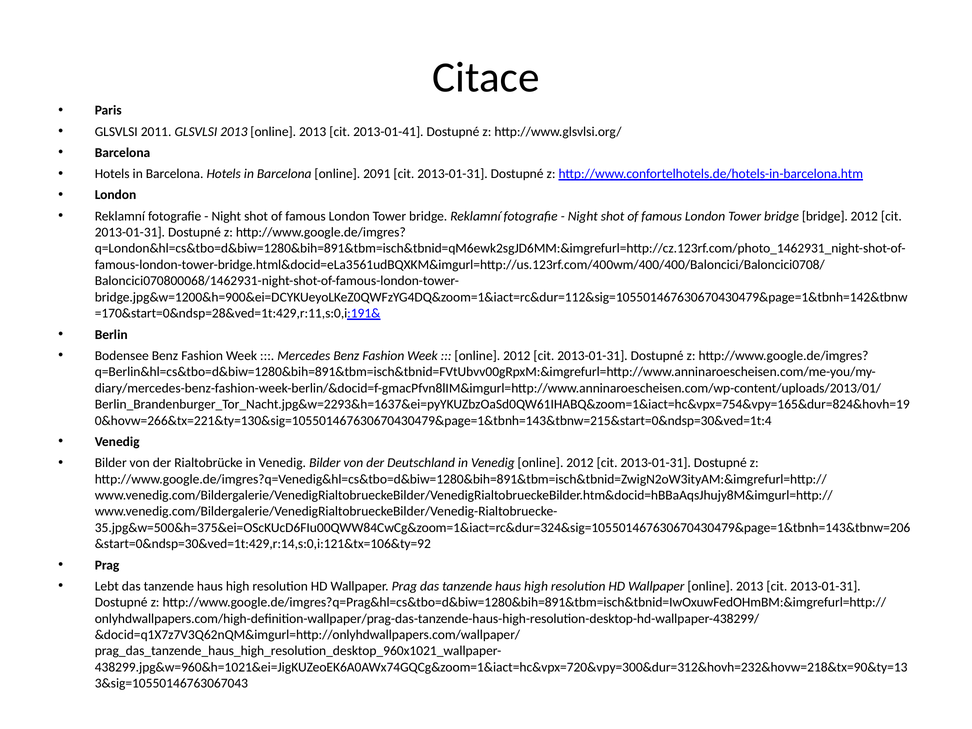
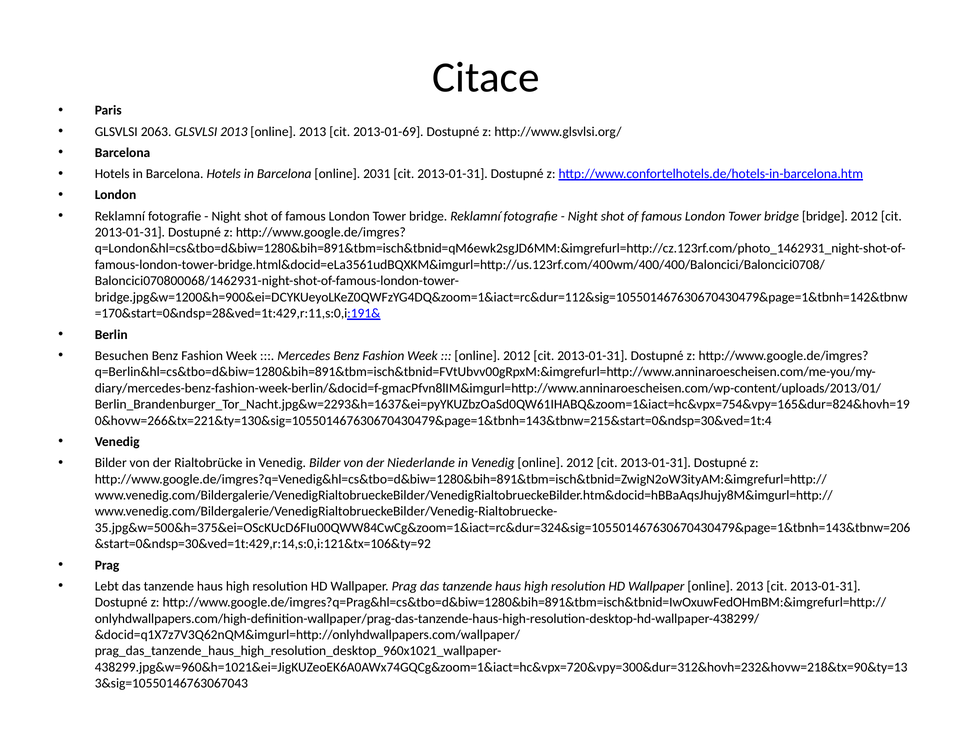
2011: 2011 -> 2063 (156, 132)
2013-01-41: 2013-01-41 -> 2013-01-69 (388, 132)
2091: 2091 -> 2031 (377, 174)
Bodensee: Bodensee -> Besuchen (122, 356)
Deutschland: Deutschland -> Niederlande (421, 463)
